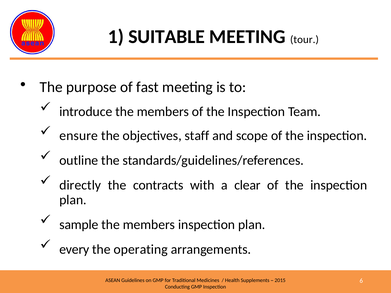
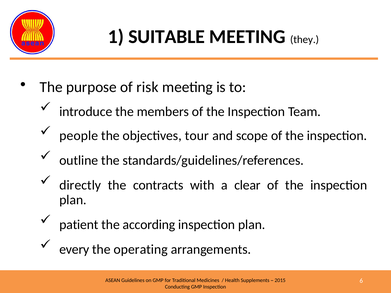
tour: tour -> they (305, 40)
fast: fast -> risk (147, 87)
ensure: ensure -> people (79, 136)
staff: staff -> tour (197, 136)
sample: sample -> patient (79, 225)
members: members -> according (149, 225)
